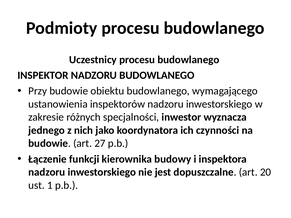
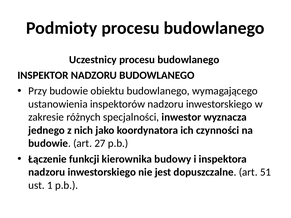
20: 20 -> 51 (266, 172)
